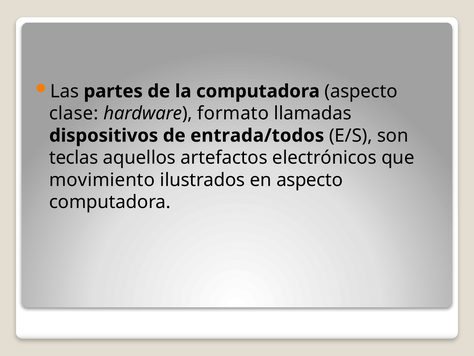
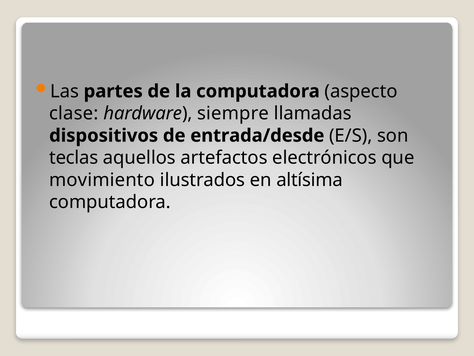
formato: formato -> siempre (233, 113)
entrada/todos: entrada/todos -> entrada/desde (257, 135)
en aspecto: aspecto -> altísima (310, 180)
